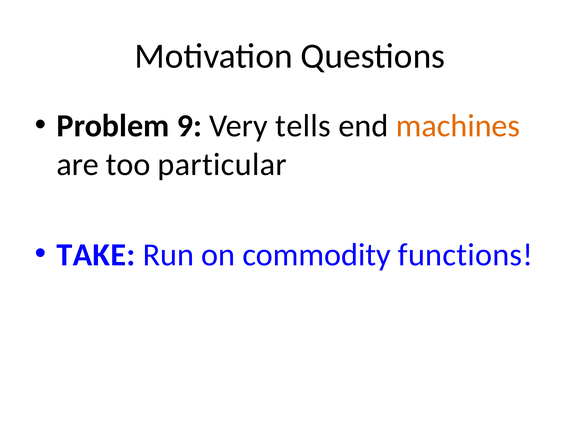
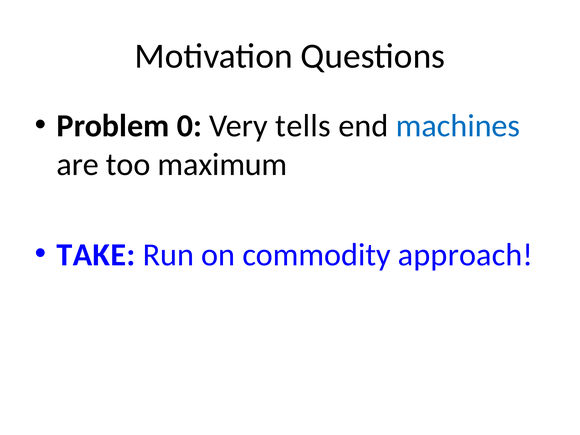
9: 9 -> 0 (189, 126)
machines colour: orange -> blue (458, 126)
particular: particular -> maximum (222, 165)
functions: functions -> approach (466, 255)
